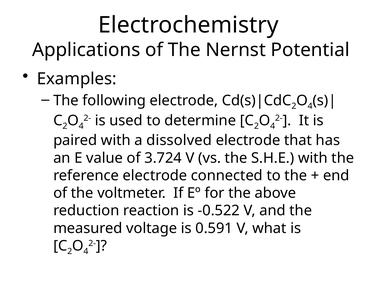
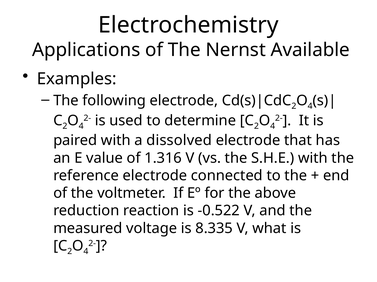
Potential: Potential -> Available (310, 50)
3.724: 3.724 -> 1.316 (163, 158)
0.591: 0.591 -> 8.335 (214, 229)
